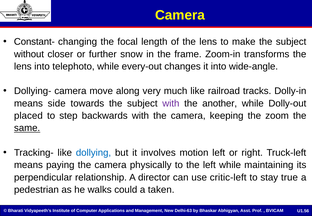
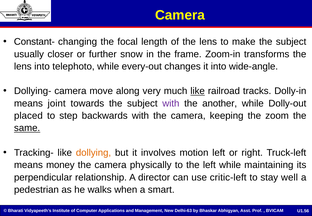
without: without -> usually (29, 54)
like underline: none -> present (198, 91)
side: side -> joint (57, 103)
dollying colour: blue -> orange (93, 153)
paying: paying -> money (60, 165)
true: true -> well (289, 177)
could: could -> when (126, 190)
taken: taken -> smart (161, 190)
